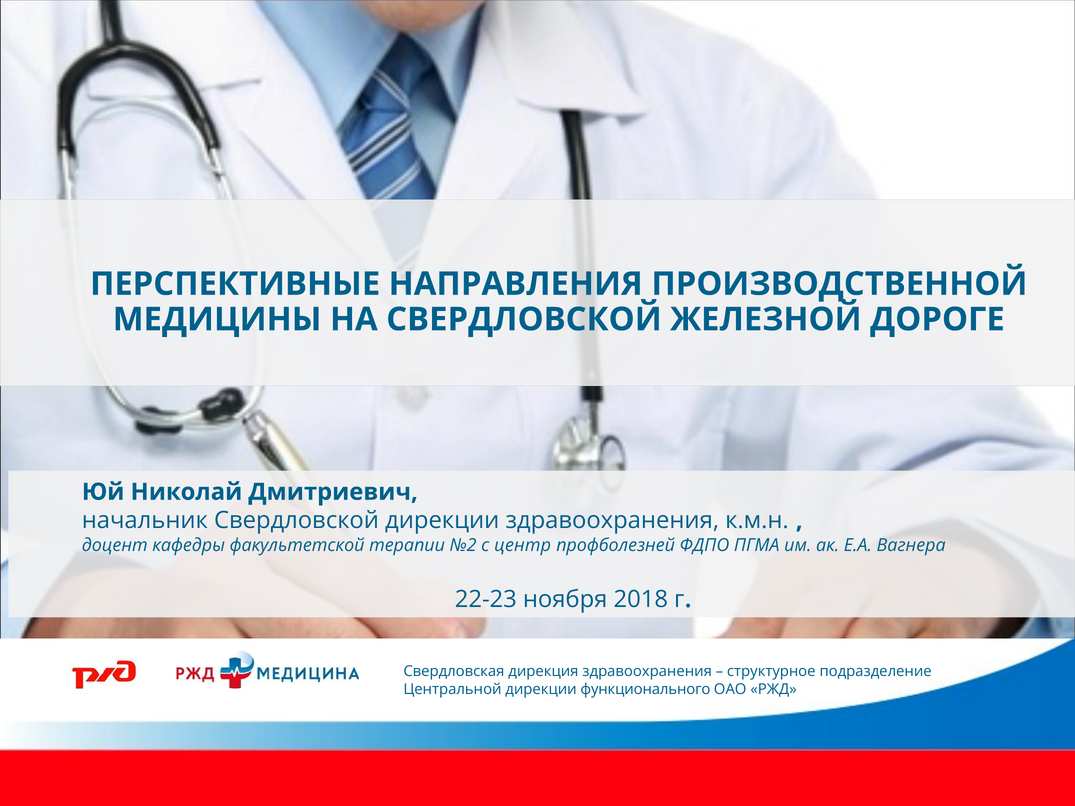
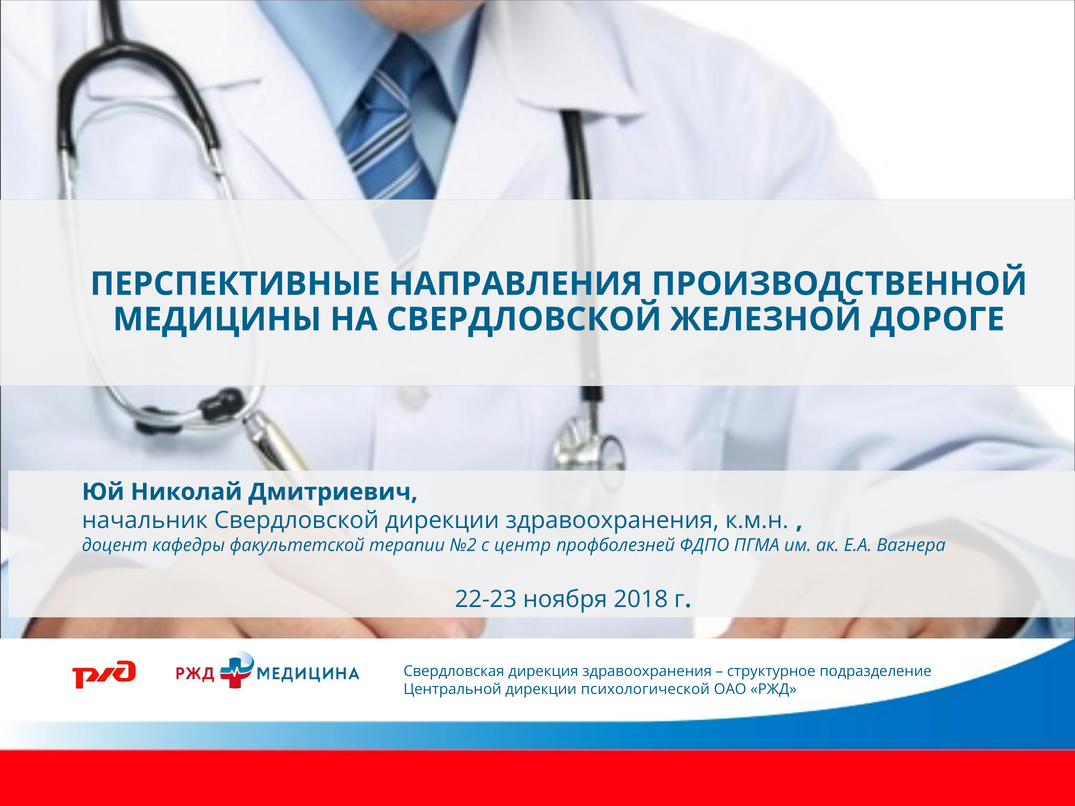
функционального: функционального -> психологической (645, 689)
